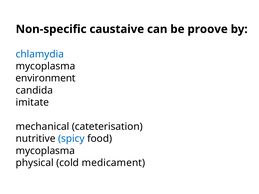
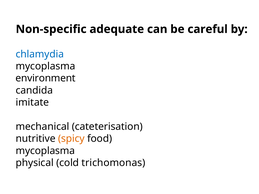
caustaive: caustaive -> adequate (117, 29)
proove: proove -> careful (208, 29)
spicy colour: blue -> orange (71, 139)
medicament: medicament -> trichomonas (113, 163)
